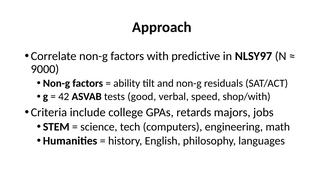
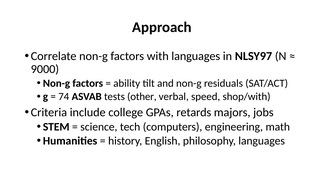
with predictive: predictive -> languages (196, 56)
42: 42 -> 74 (64, 97)
good: good -> other (142, 97)
